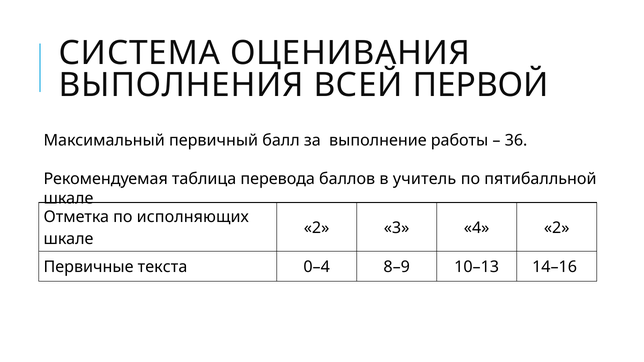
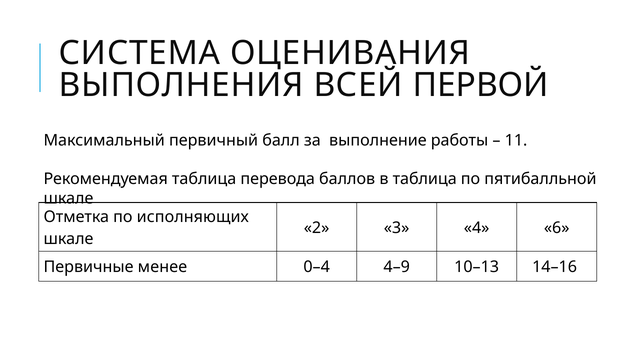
36: 36 -> 11 (516, 141)
в учитель: учитель -> таблица (425, 179)
4 2: 2 -> 6 (557, 228)
текста: текста -> менее (162, 267)
8–9: 8–9 -> 4–9 (397, 267)
